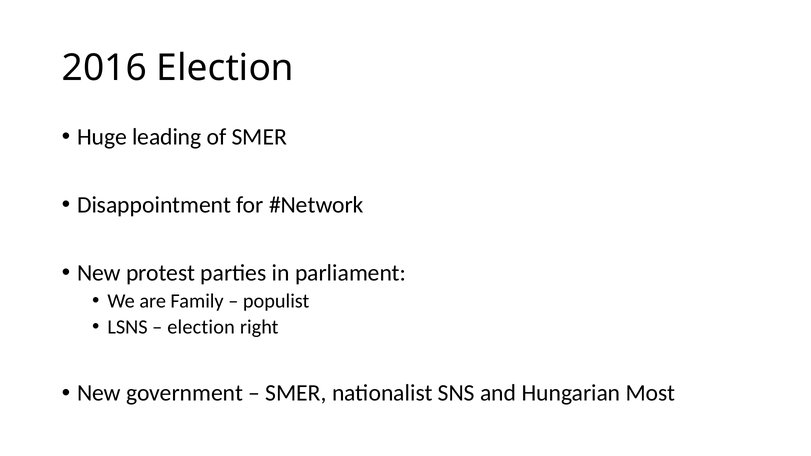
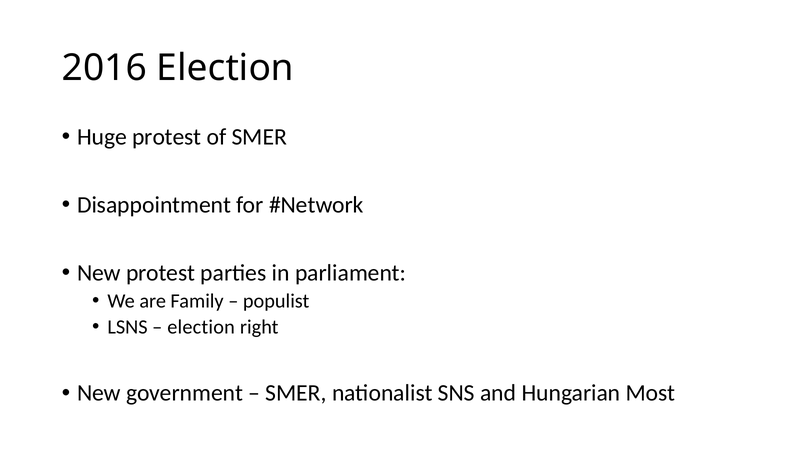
Huge leading: leading -> protest (167, 137)
